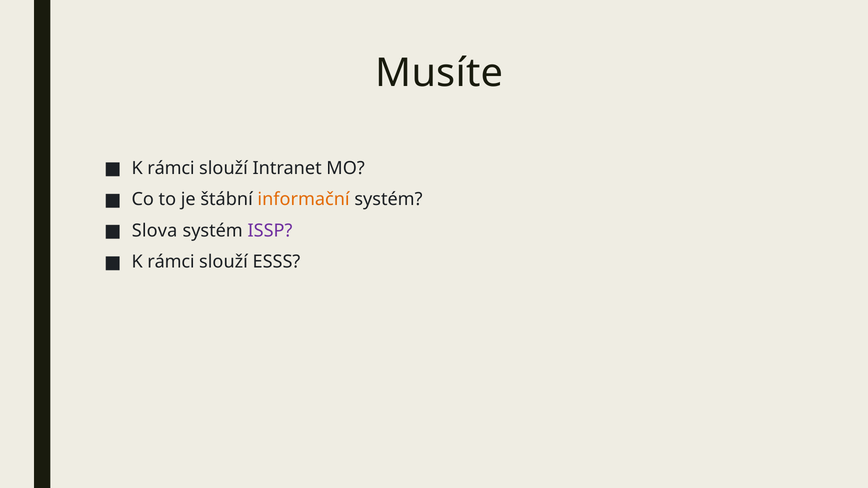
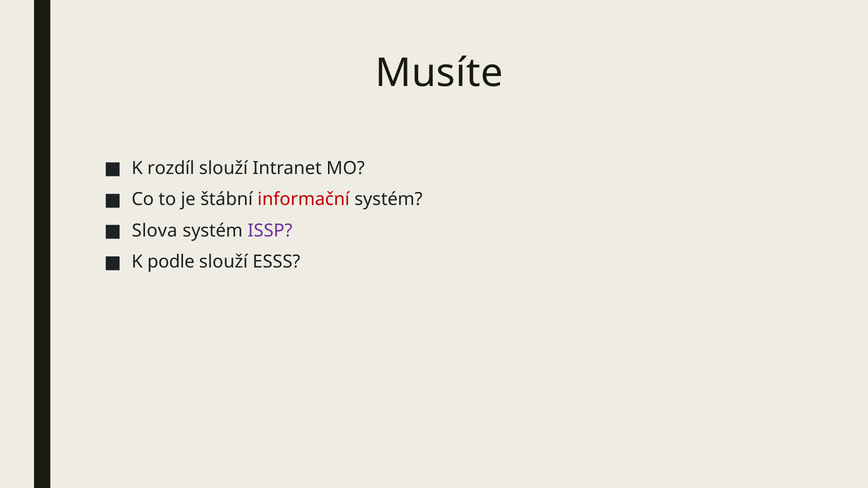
rámci: rámci -> rozdíl (171, 168)
informační colour: orange -> red (304, 200)
rámci: rámci -> podle (171, 262)
